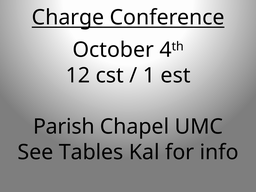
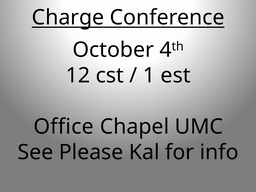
Parish: Parish -> Office (64, 127)
Tables: Tables -> Please (91, 152)
